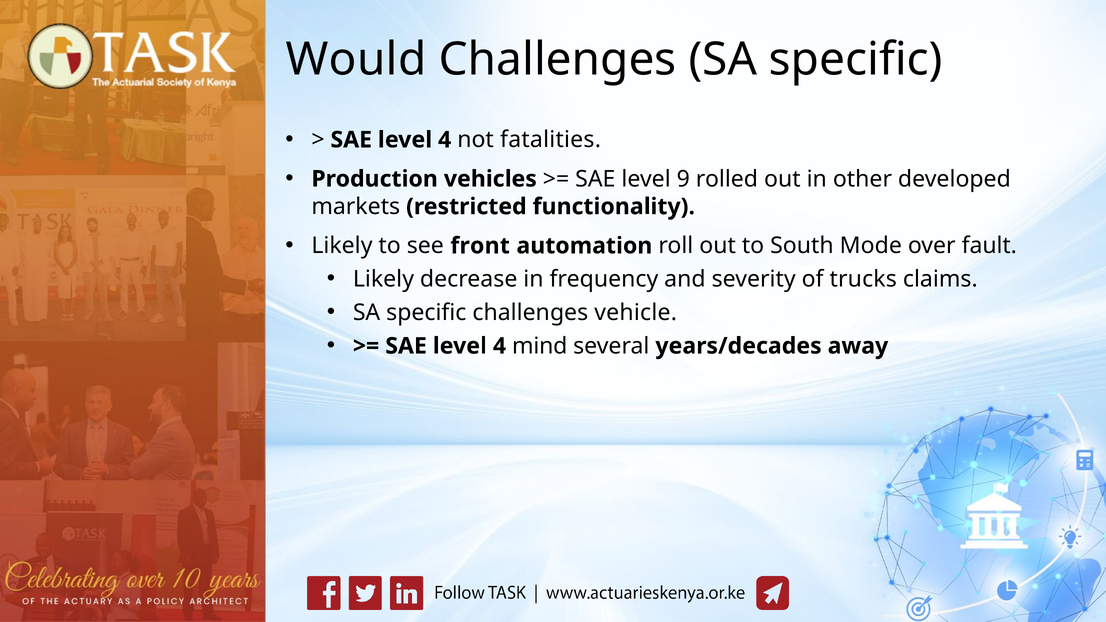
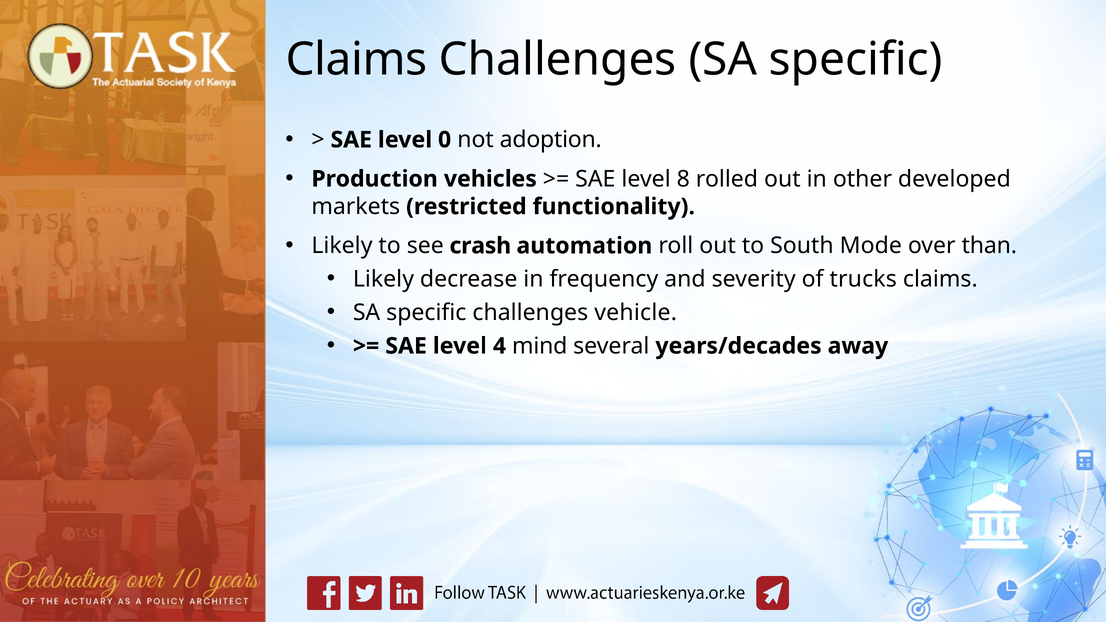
Would: Would -> Claims (356, 60)
4: 4 -> 0 (445, 140)
fatalities: fatalities -> adoption (551, 140)
9: 9 -> 8 (683, 179)
front: front -> crash (480, 246)
fault: fault -> than (989, 246)
